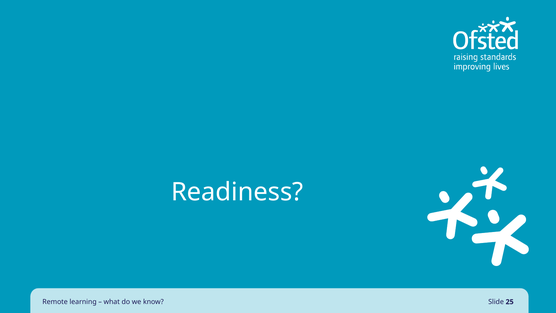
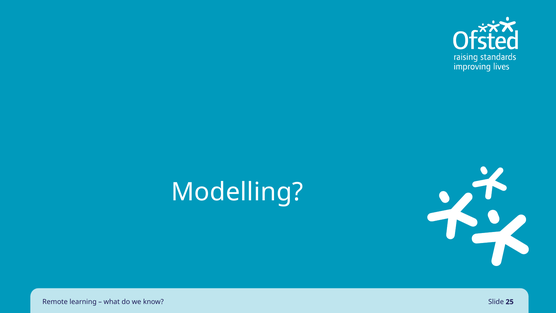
Readiness: Readiness -> Modelling (237, 192)
